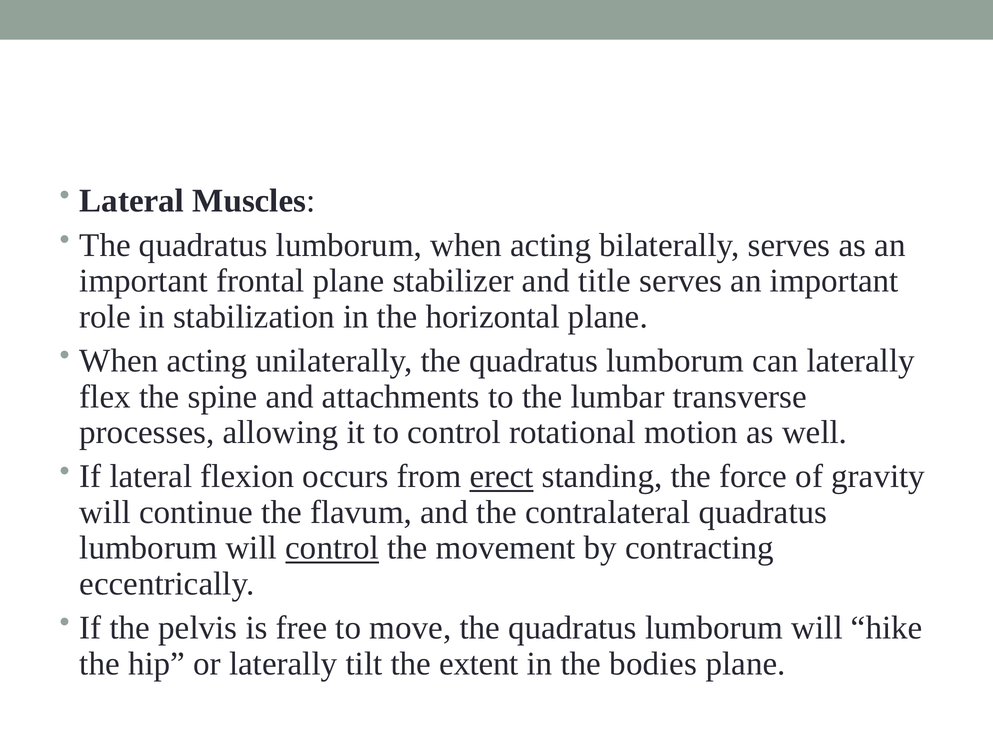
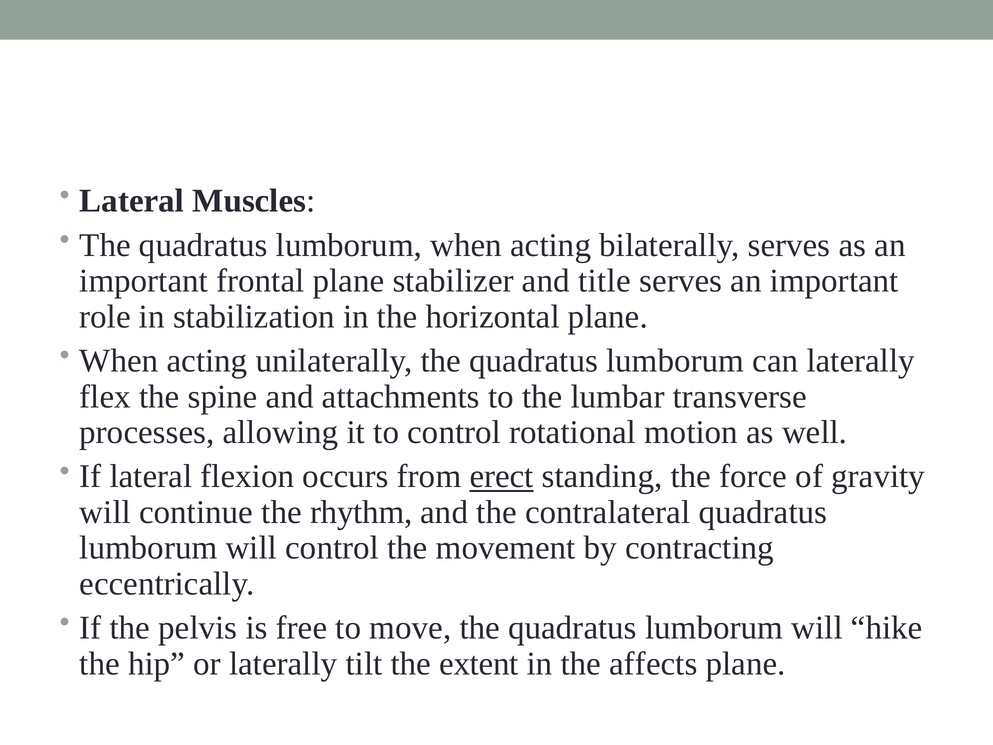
flavum: flavum -> rhythm (361, 512)
control underline: present -> none (332, 548)
bodies: bodies -> affects (653, 663)
